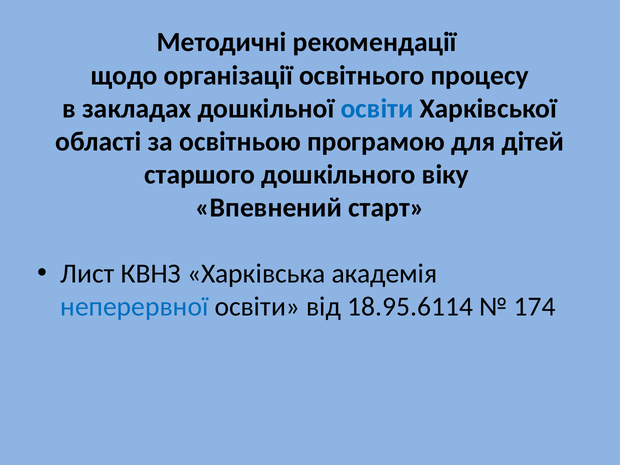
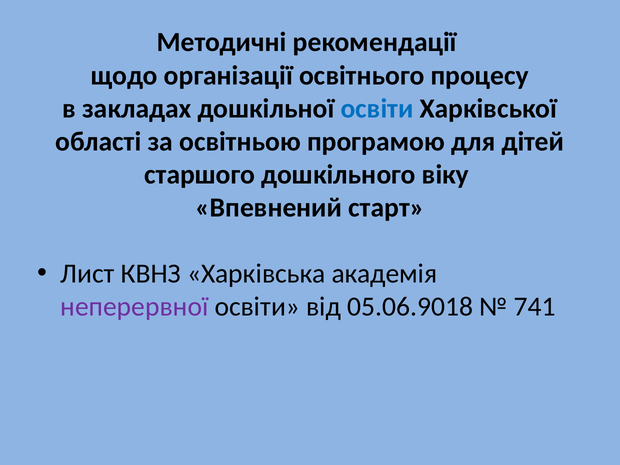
неперервної colour: blue -> purple (134, 307)
18.95.6114: 18.95.6114 -> 05.06.9018 (410, 307)
174: 174 -> 741 (535, 307)
